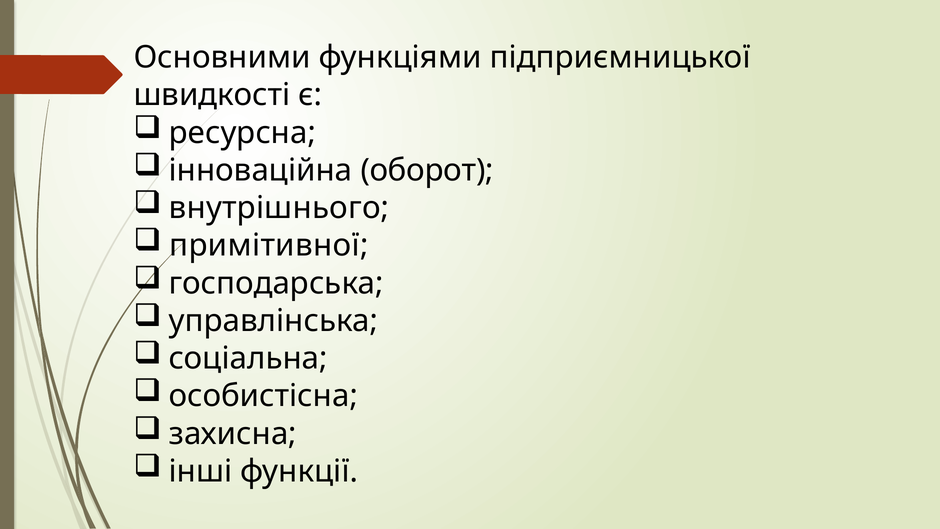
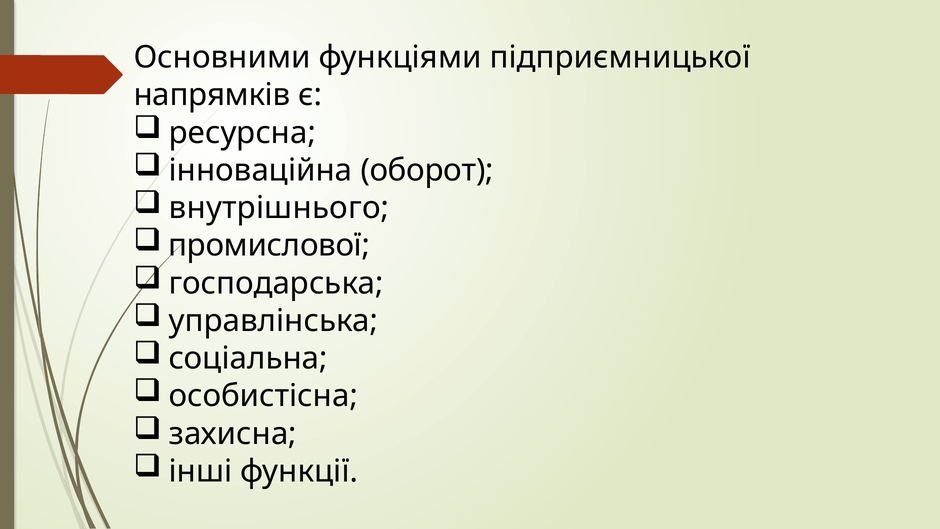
швидкості: швидкості -> напрямків (212, 95)
примітивної: примітивної -> промислової (269, 245)
